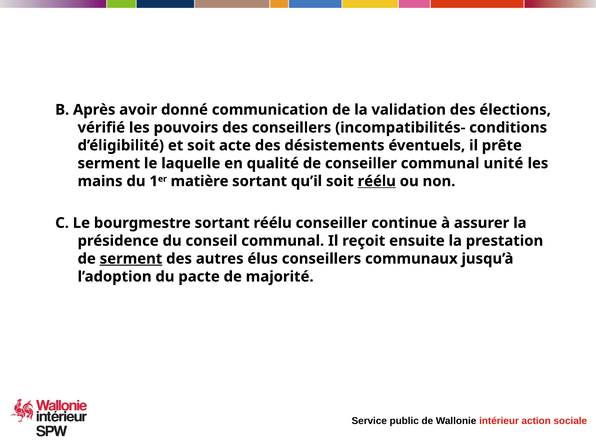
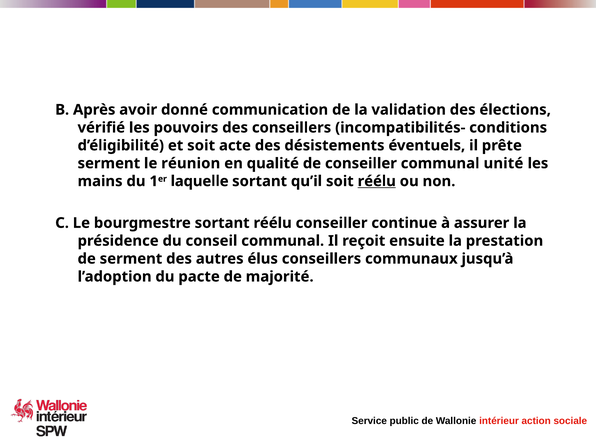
laquelle: laquelle -> réunion (191, 163)
matière: matière -> laquelle (200, 181)
serment underline: present -> none (131, 259)
